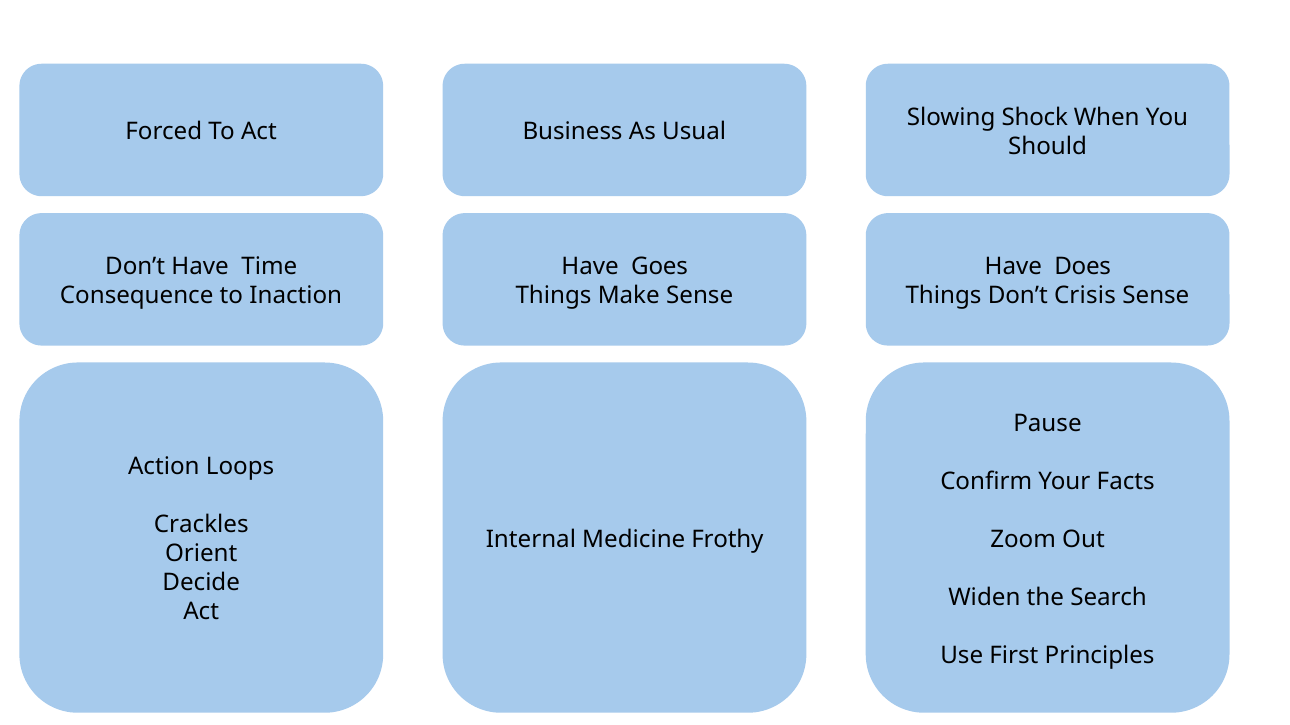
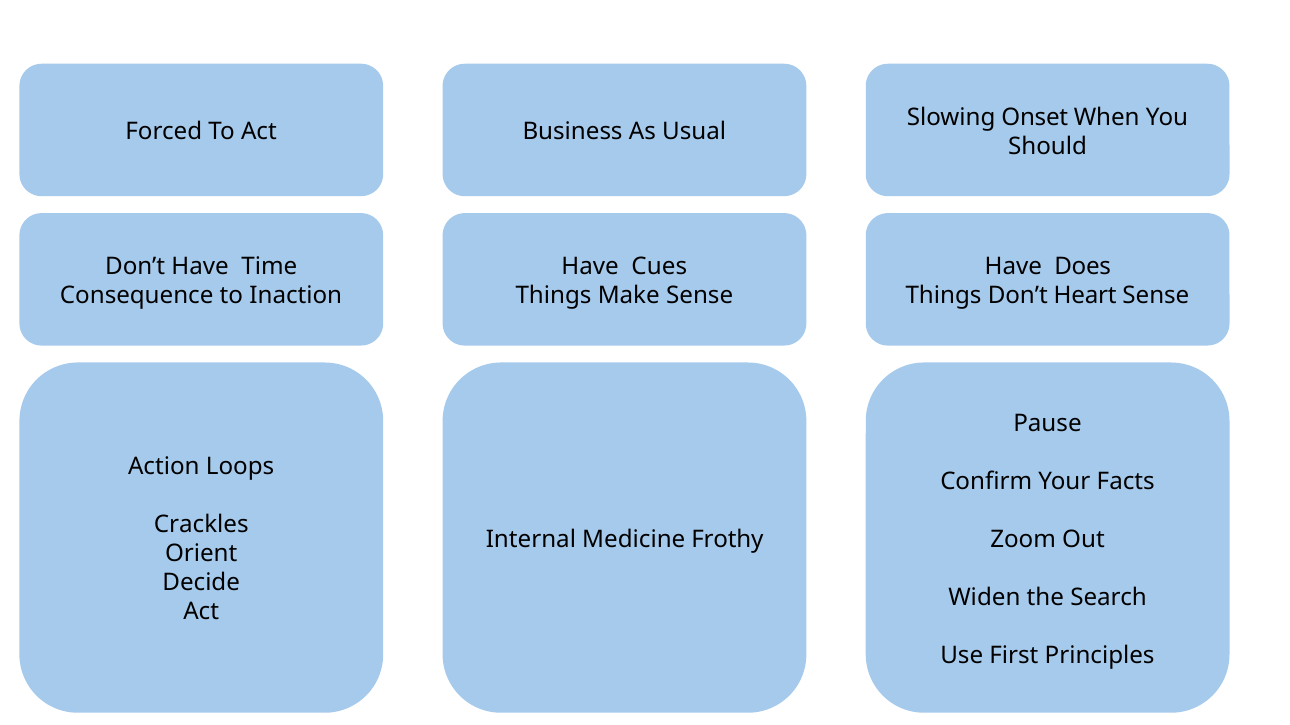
Shock: Shock -> Onset (1035, 117)
Goes: Goes -> Cues (659, 267)
Crisis: Crisis -> Heart (1085, 296)
